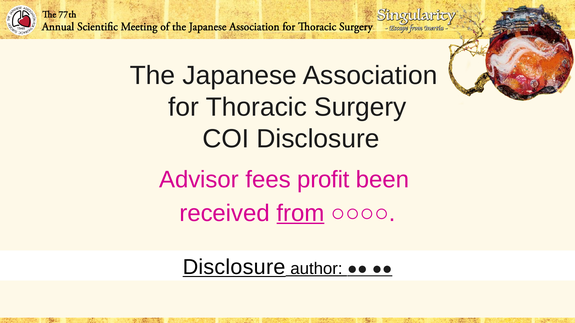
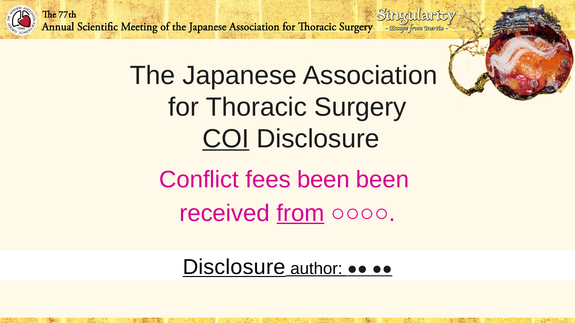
COI underline: none -> present (226, 139)
Advisor: Advisor -> Conflict (199, 180)
fees profit: profit -> been (323, 180)
